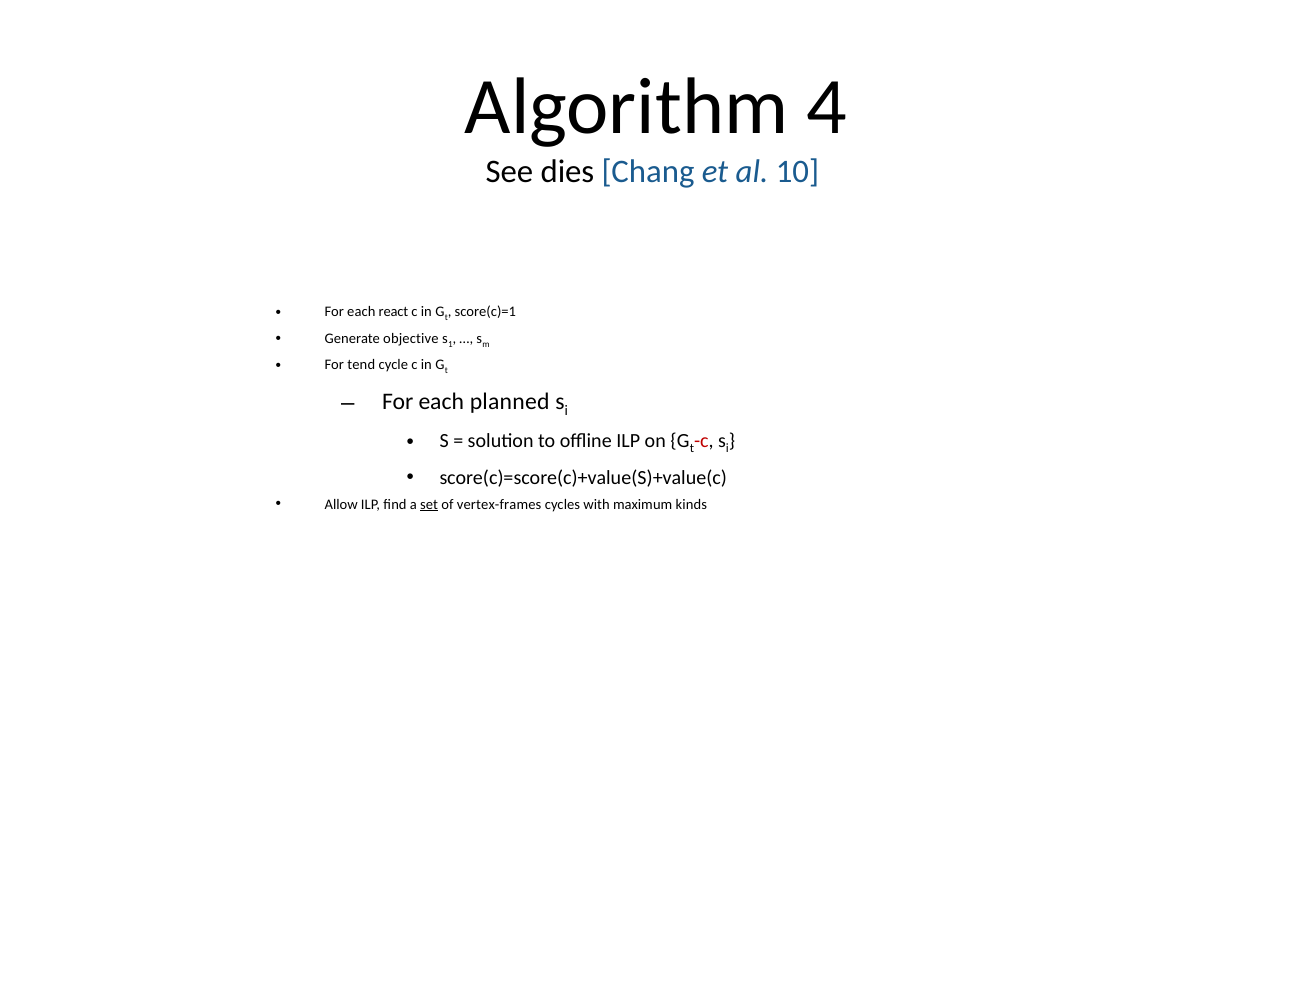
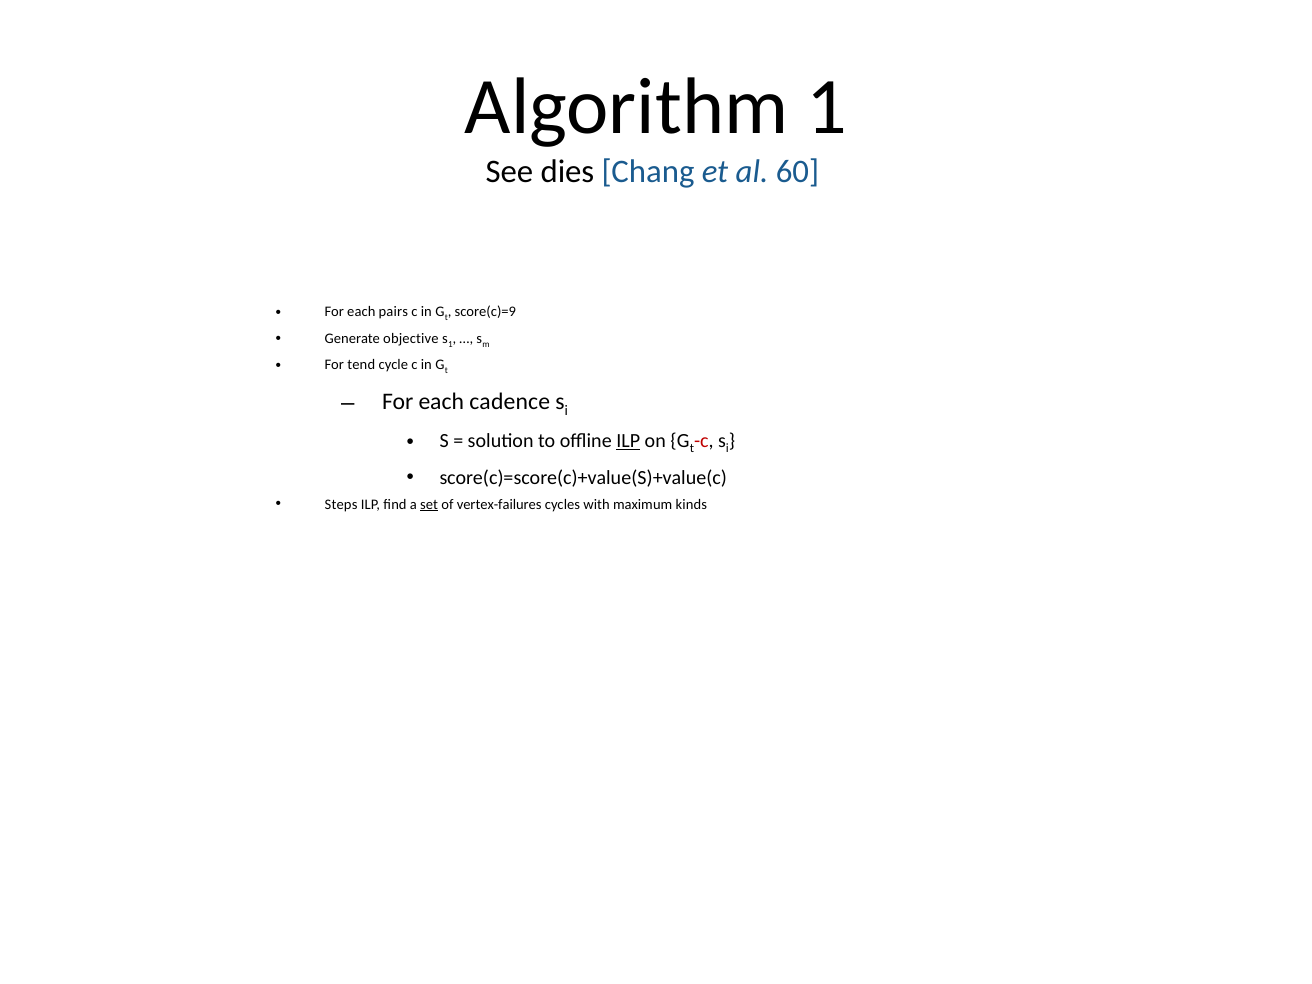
Algorithm 4: 4 -> 1 (826, 107)
10: 10 -> 60 (797, 172)
react: react -> pairs (393, 312)
score(c)=1: score(c)=1 -> score(c)=9 (485, 312)
planned: planned -> cadence (510, 402)
ILP underline: none -> present (628, 441)
Allow: Allow -> Steps (341, 505)
vertex-frames: vertex-frames -> vertex-failures (499, 505)
